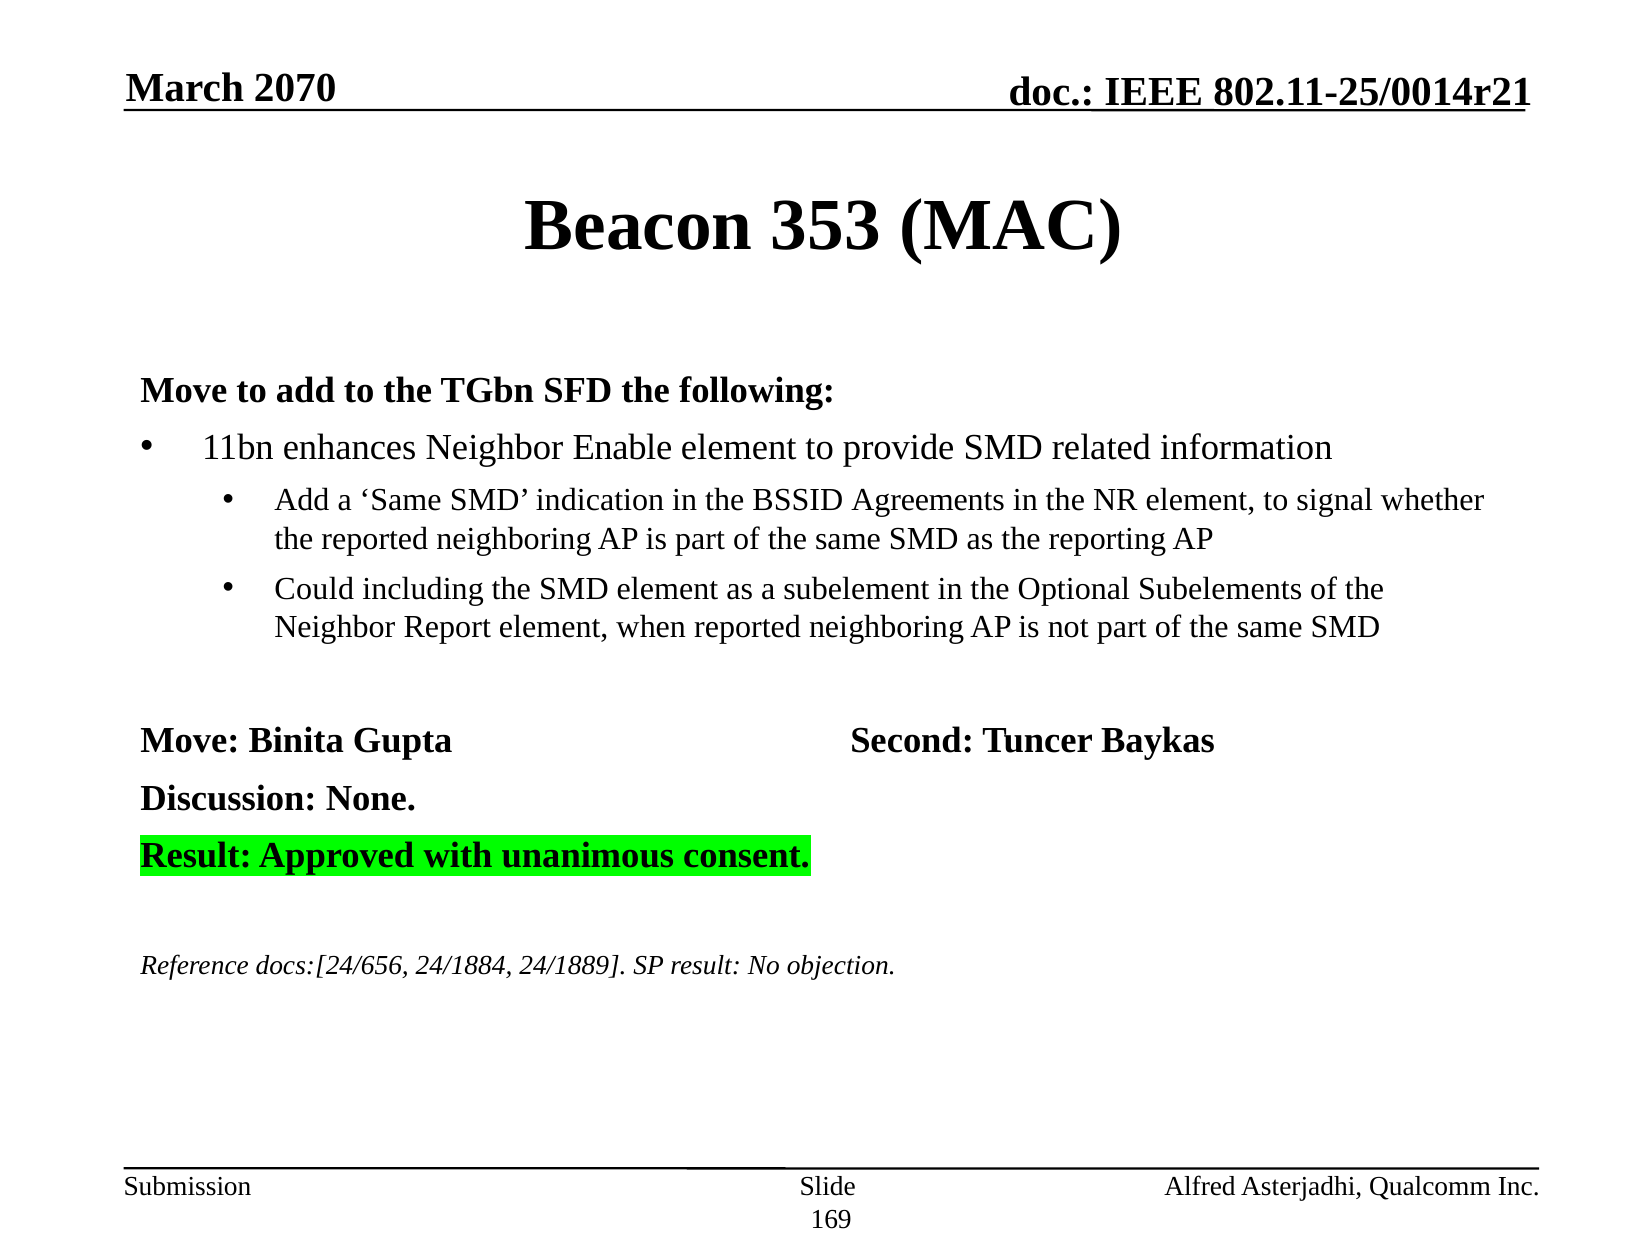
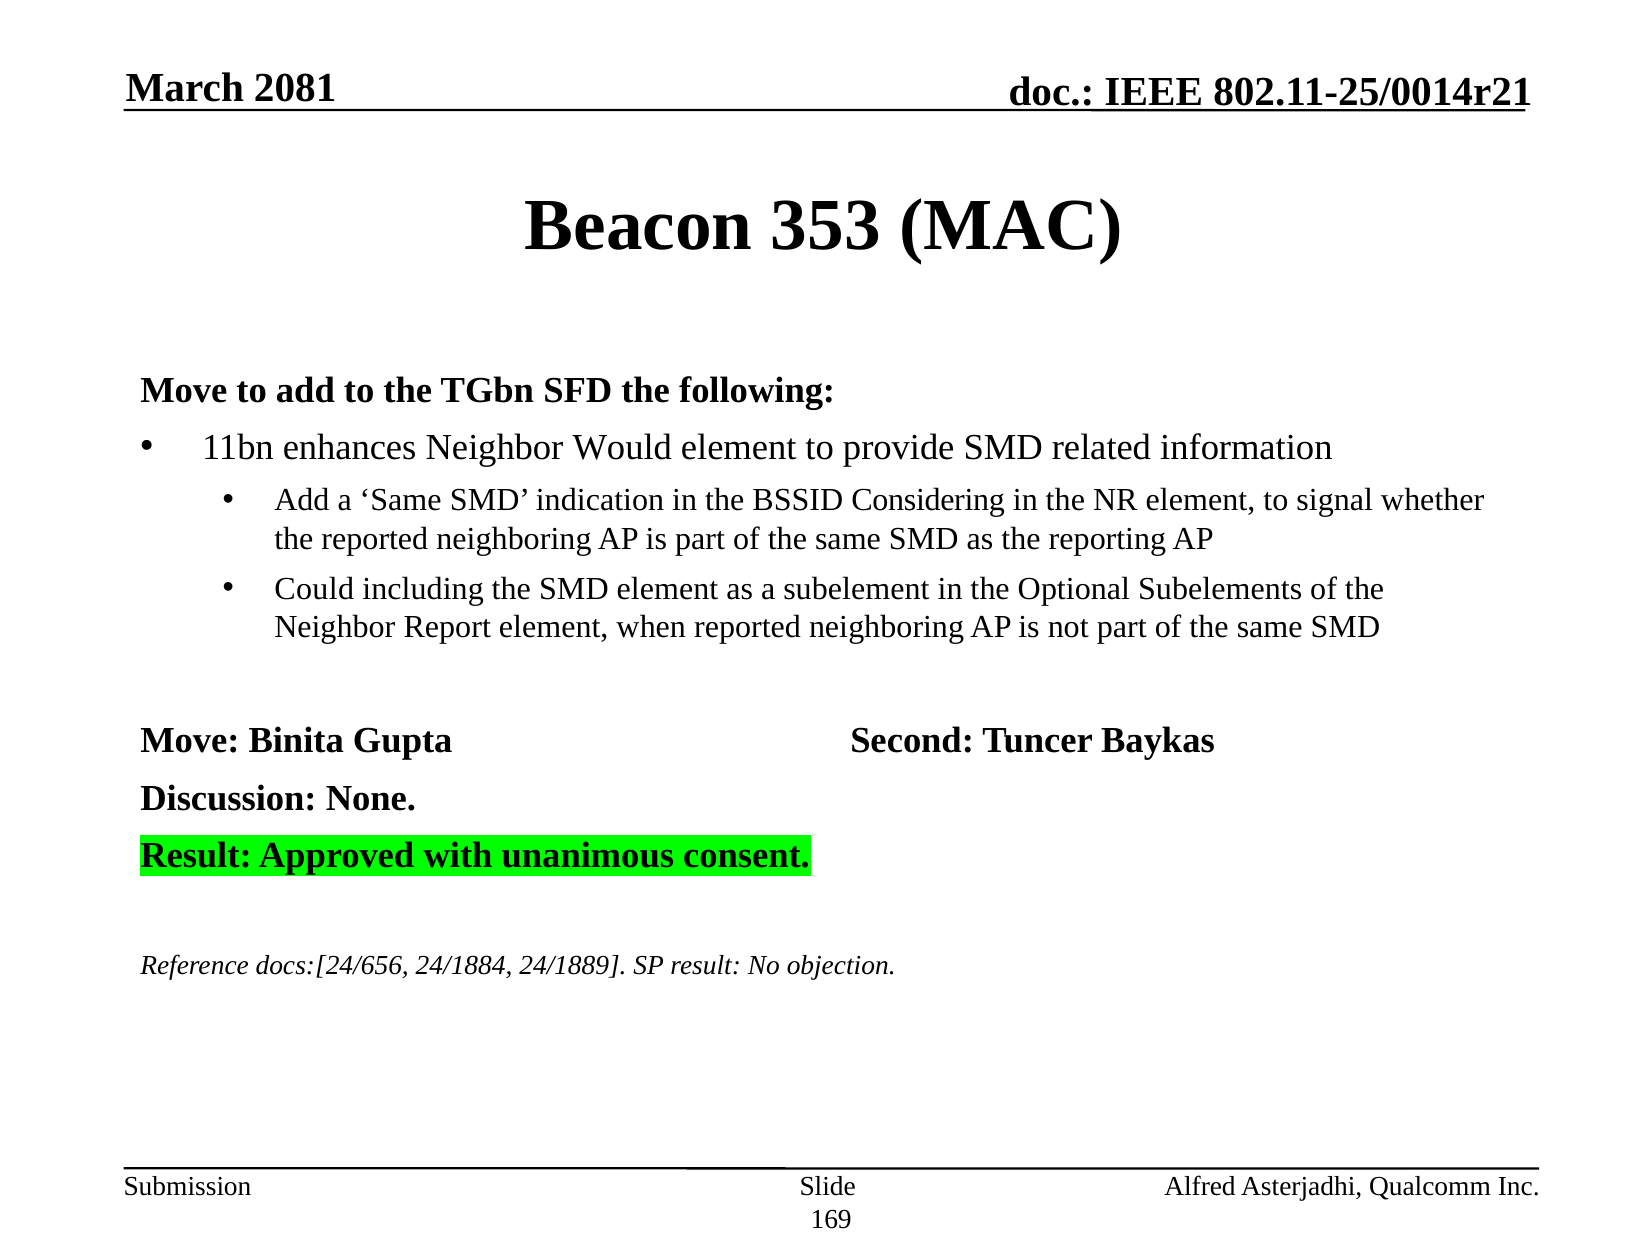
2070: 2070 -> 2081 (295, 87)
Enable: Enable -> Would (622, 448)
Agreements: Agreements -> Considering (928, 500)
